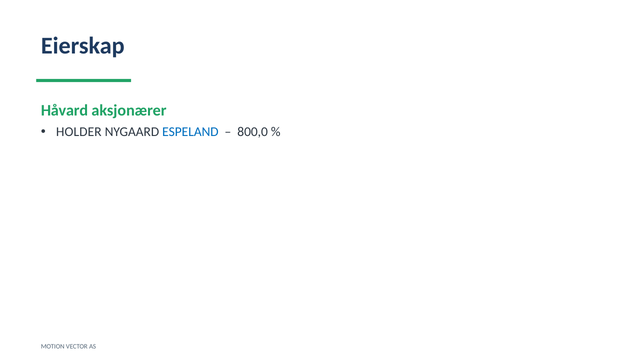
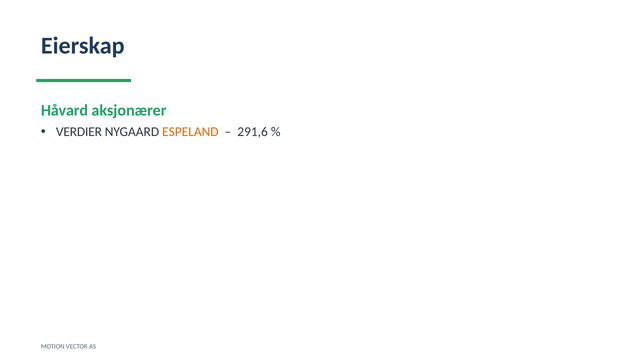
HOLDER: HOLDER -> VERDIER (79, 132)
ESPELAND colour: blue -> orange (190, 132)
800,0: 800,0 -> 291,6 (253, 132)
